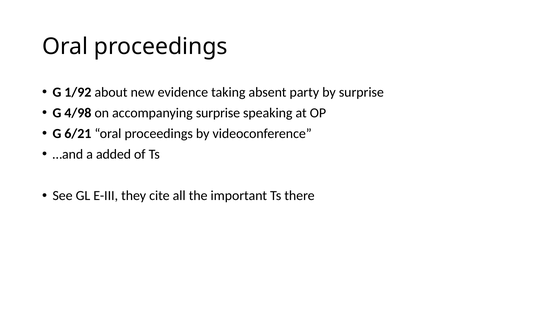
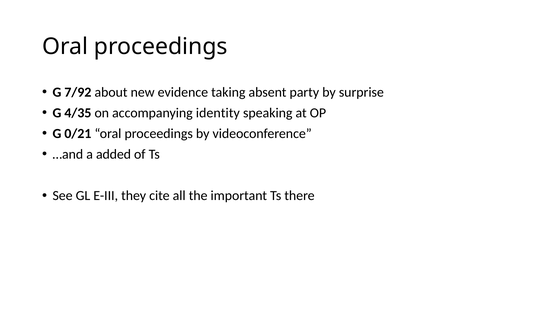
1/92: 1/92 -> 7/92 (78, 92)
4/98: 4/98 -> 4/35 (78, 113)
accompanying surprise: surprise -> identity (218, 113)
6/21: 6/21 -> 0/21 (78, 134)
